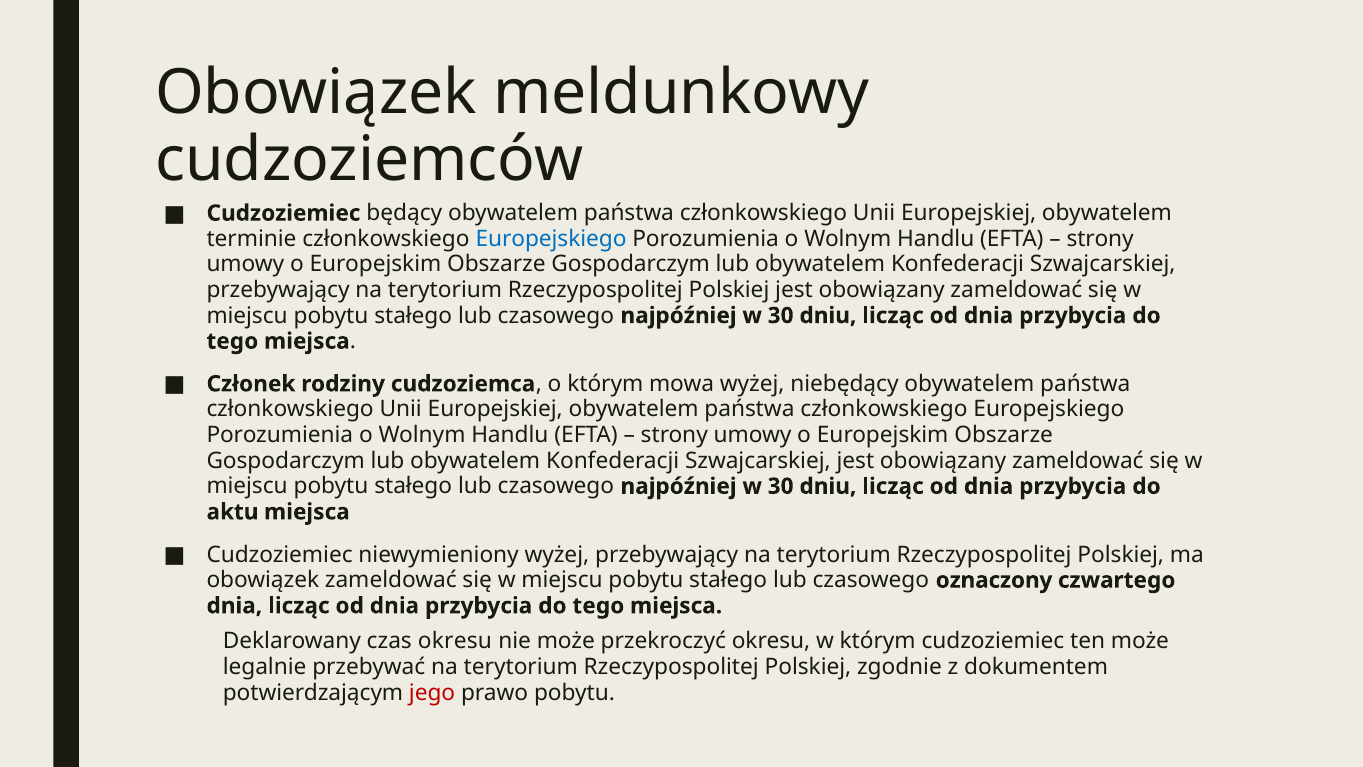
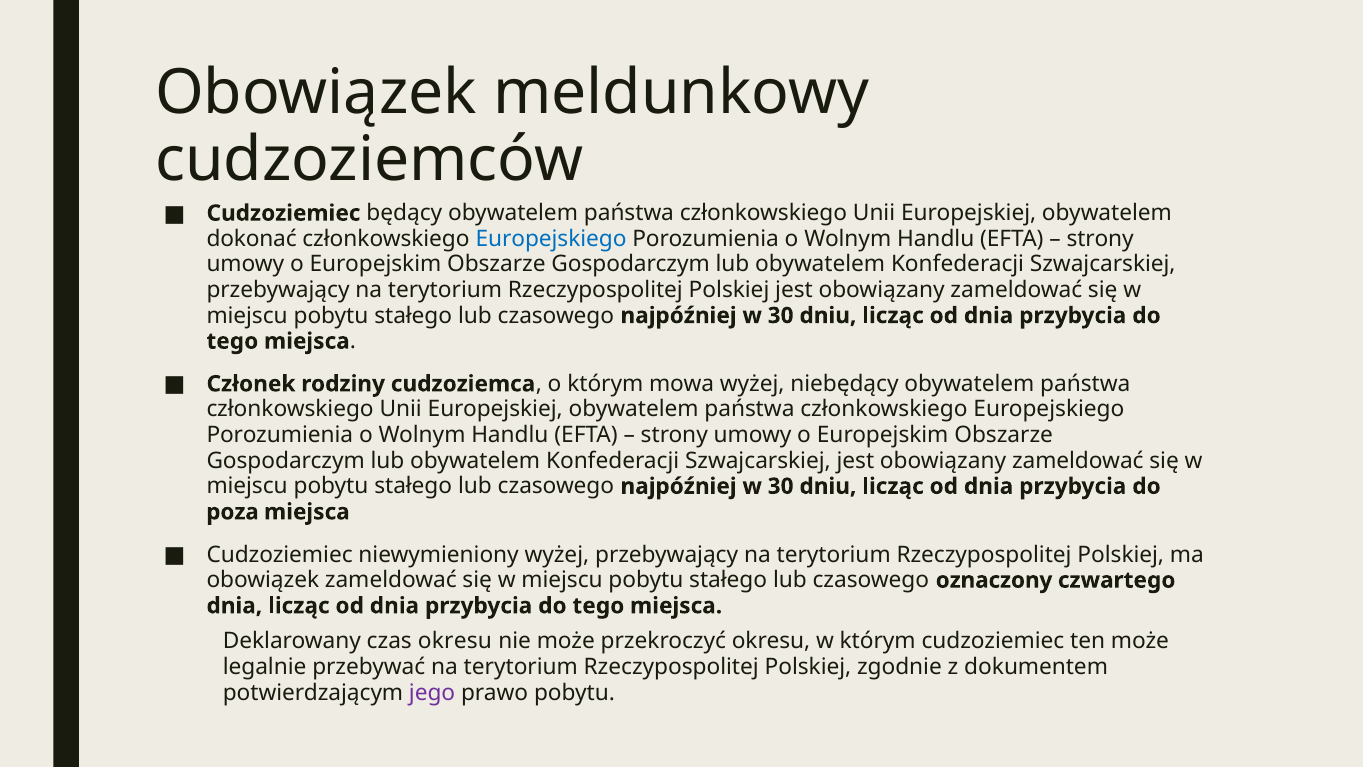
terminie: terminie -> dokonać (252, 239)
aktu: aktu -> poza (233, 512)
jego colour: red -> purple (432, 692)
